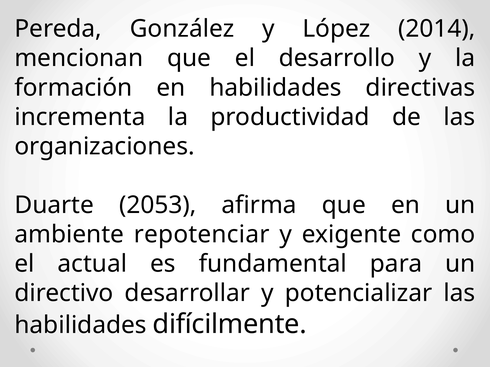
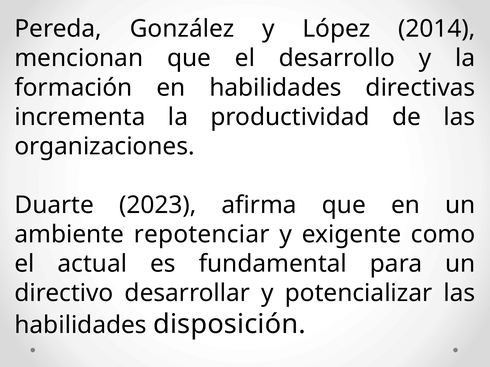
2053: 2053 -> 2023 (158, 205)
difícilmente: difícilmente -> disposición (229, 325)
